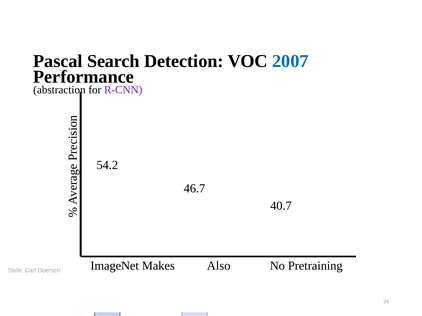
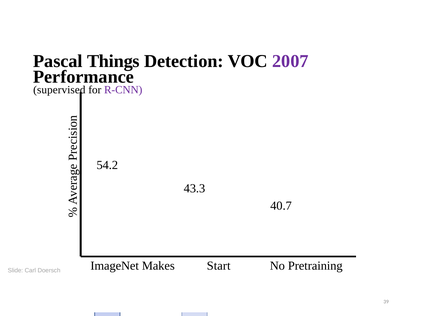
Search: Search -> Things (113, 61)
2007 colour: blue -> purple (290, 61)
abstraction: abstraction -> supervised (59, 90)
46.7: 46.7 -> 43.3 (194, 189)
Also: Also -> Start (219, 266)
